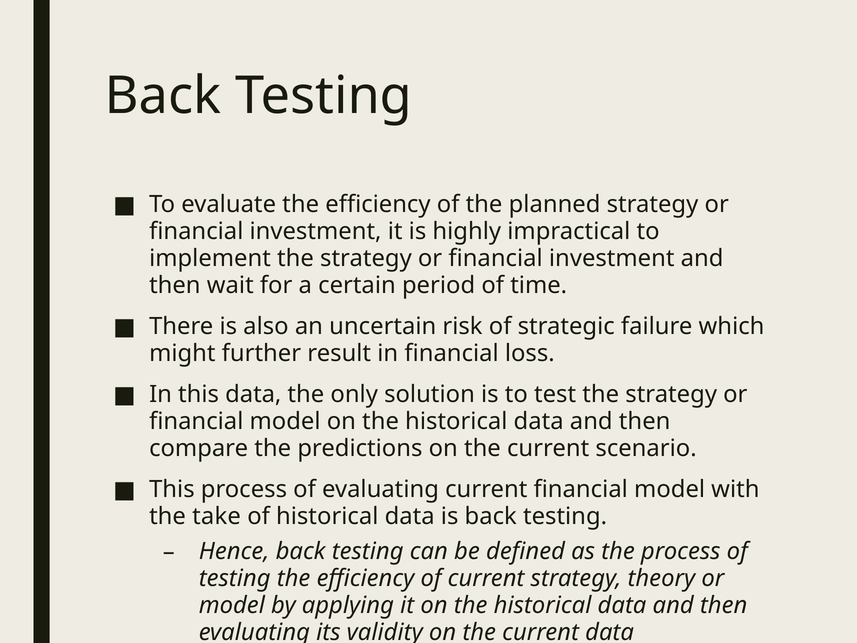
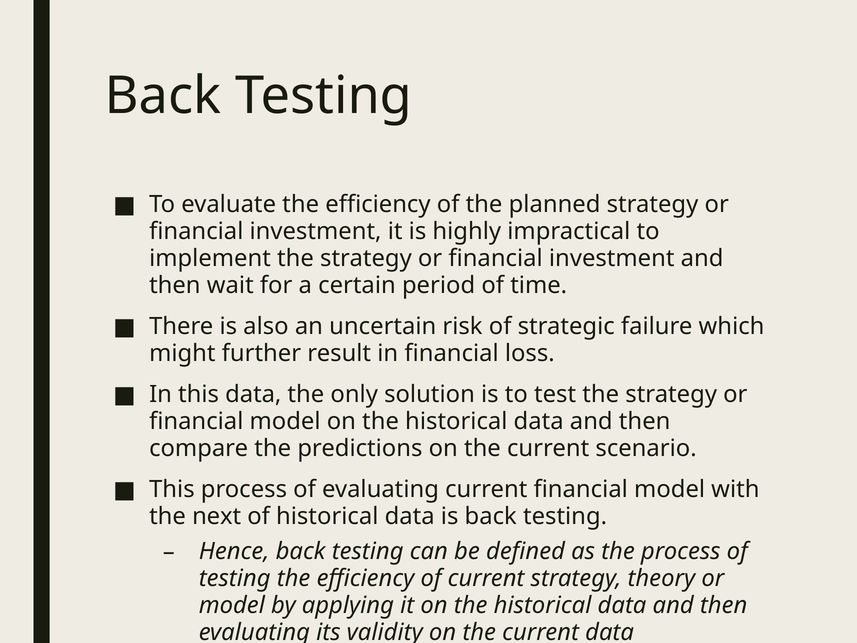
take: take -> next (217, 516)
